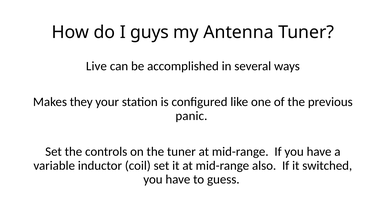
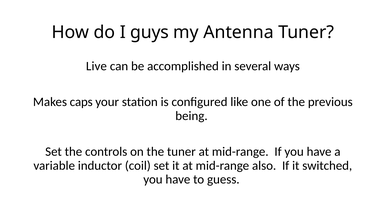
they: they -> caps (81, 102)
panic: panic -> being (191, 116)
